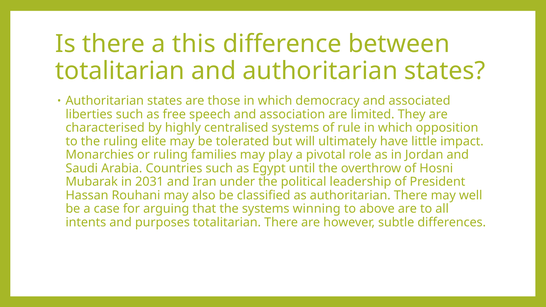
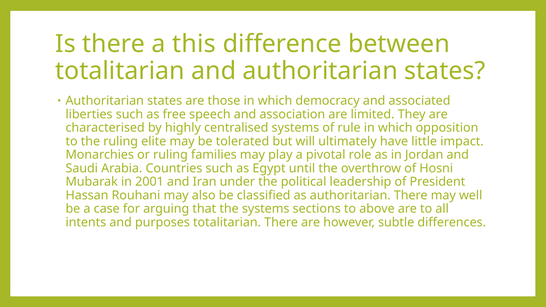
2031: 2031 -> 2001 (150, 182)
winning: winning -> sections (317, 209)
